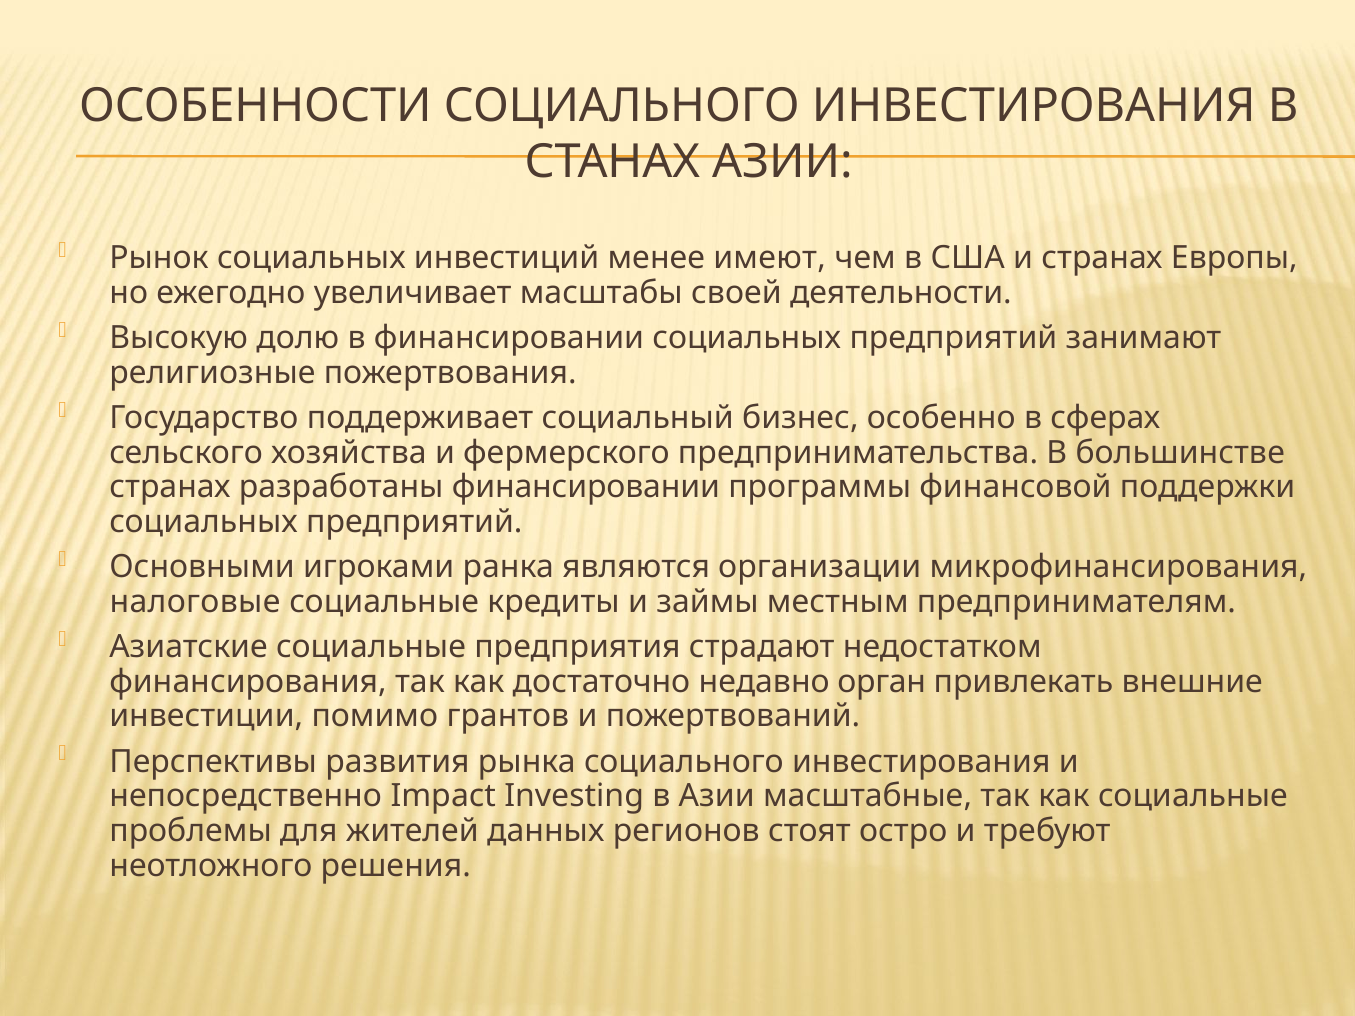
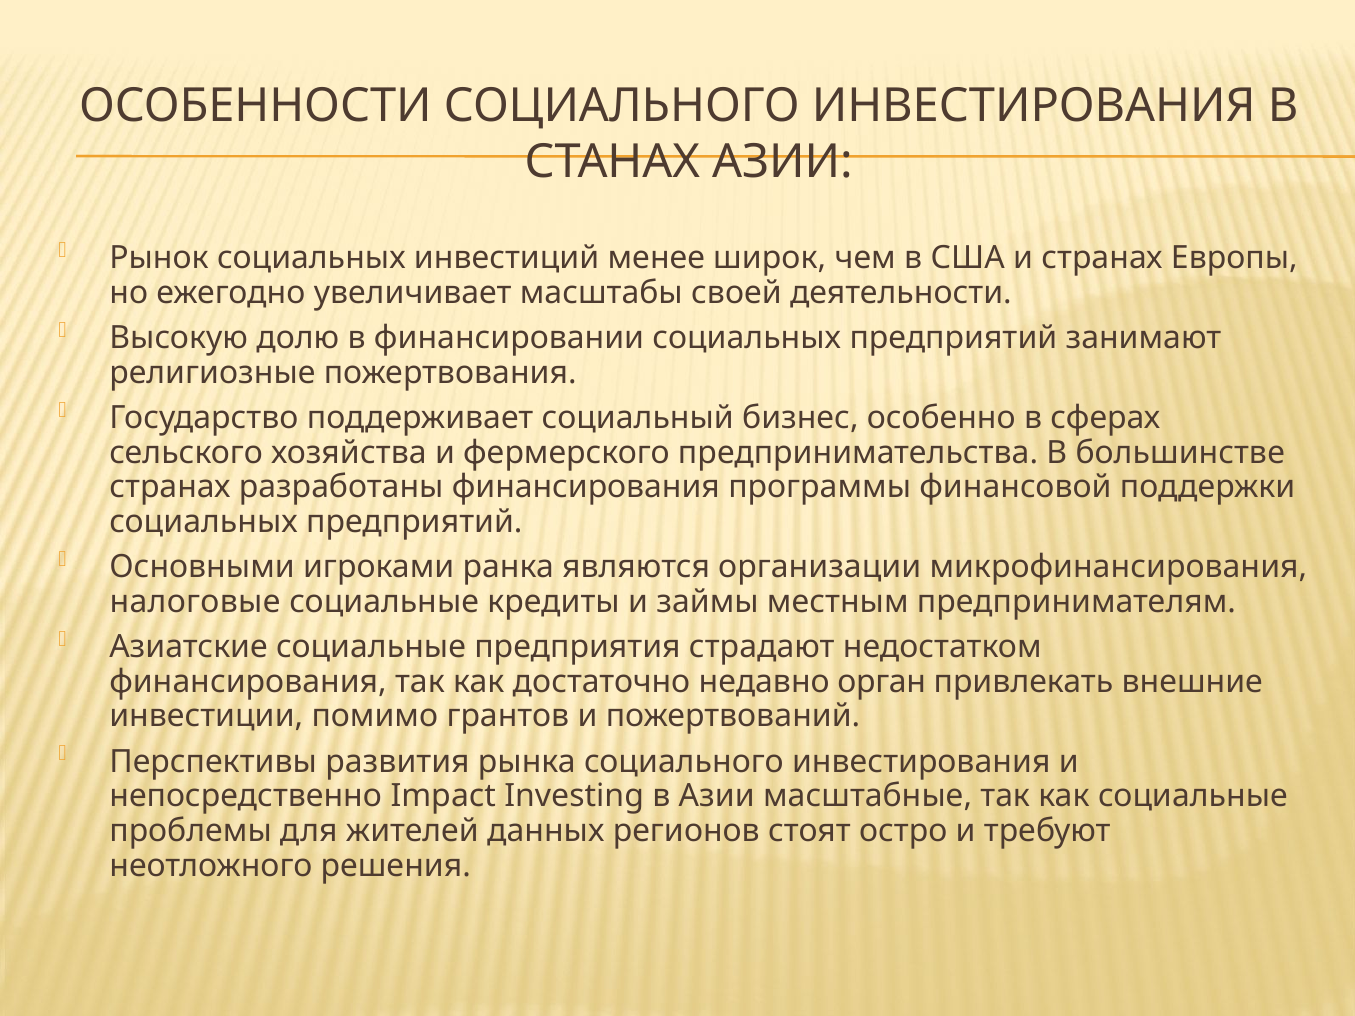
имеют: имеют -> широк (770, 258)
разработаны финансировании: финансировании -> финансирования (586, 487)
